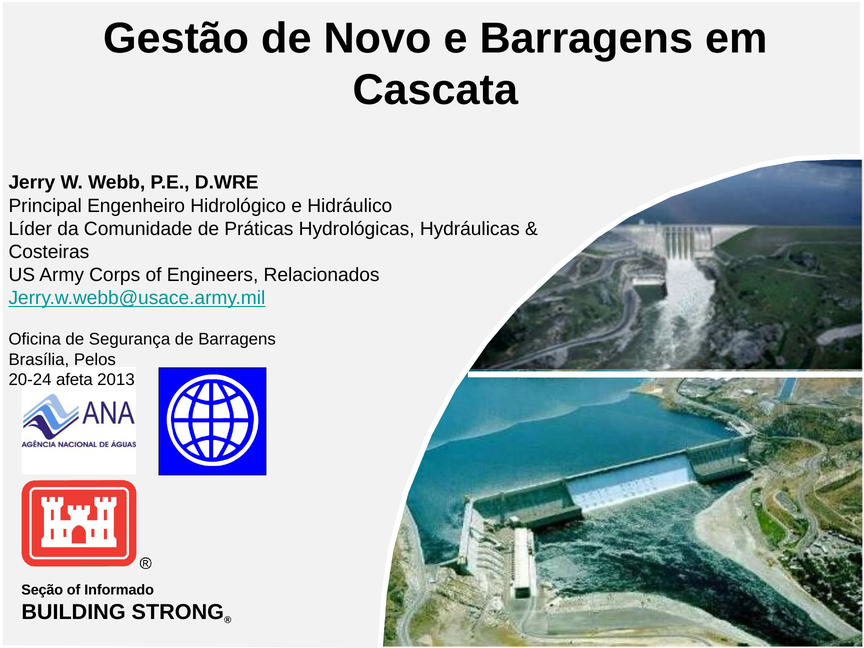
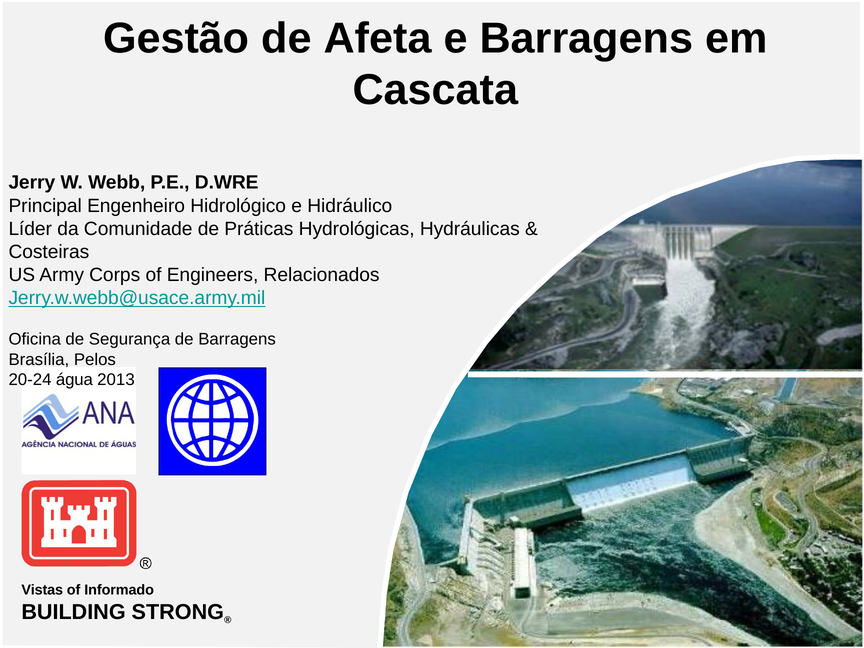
Novo: Novo -> Afeta (378, 38)
afeta: afeta -> água (74, 380)
Seção: Seção -> Vistas (42, 590)
